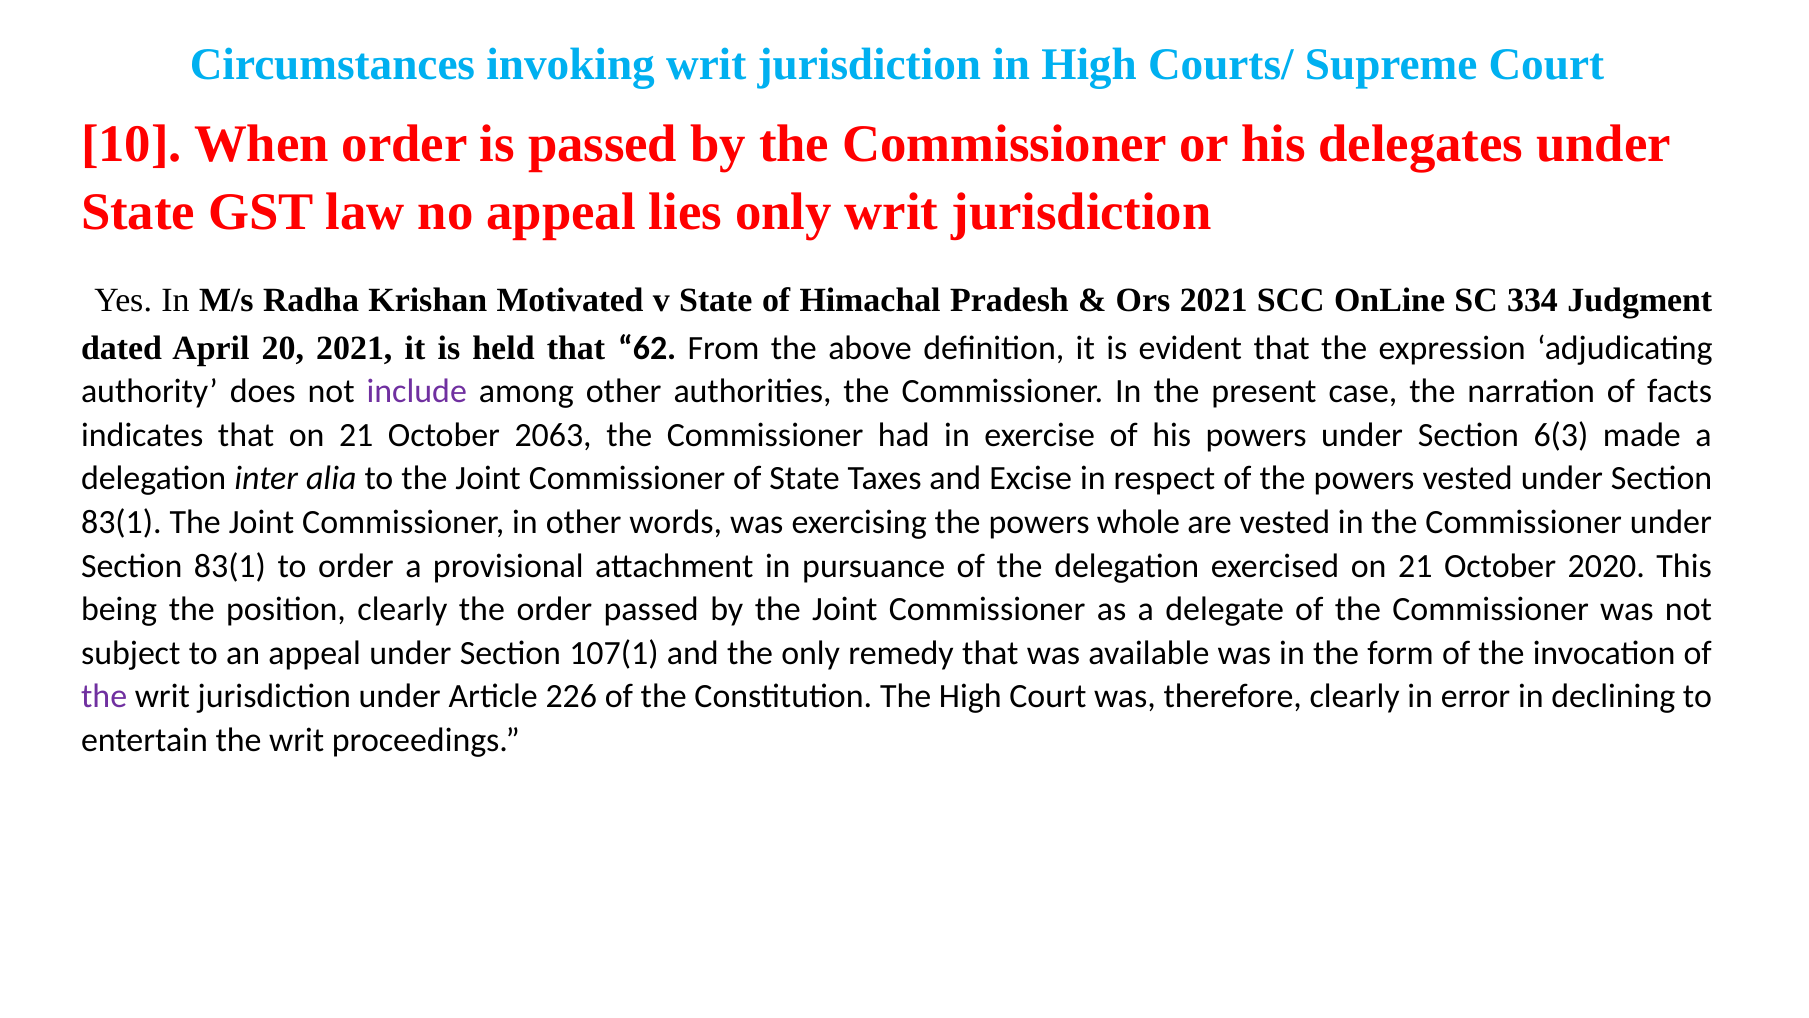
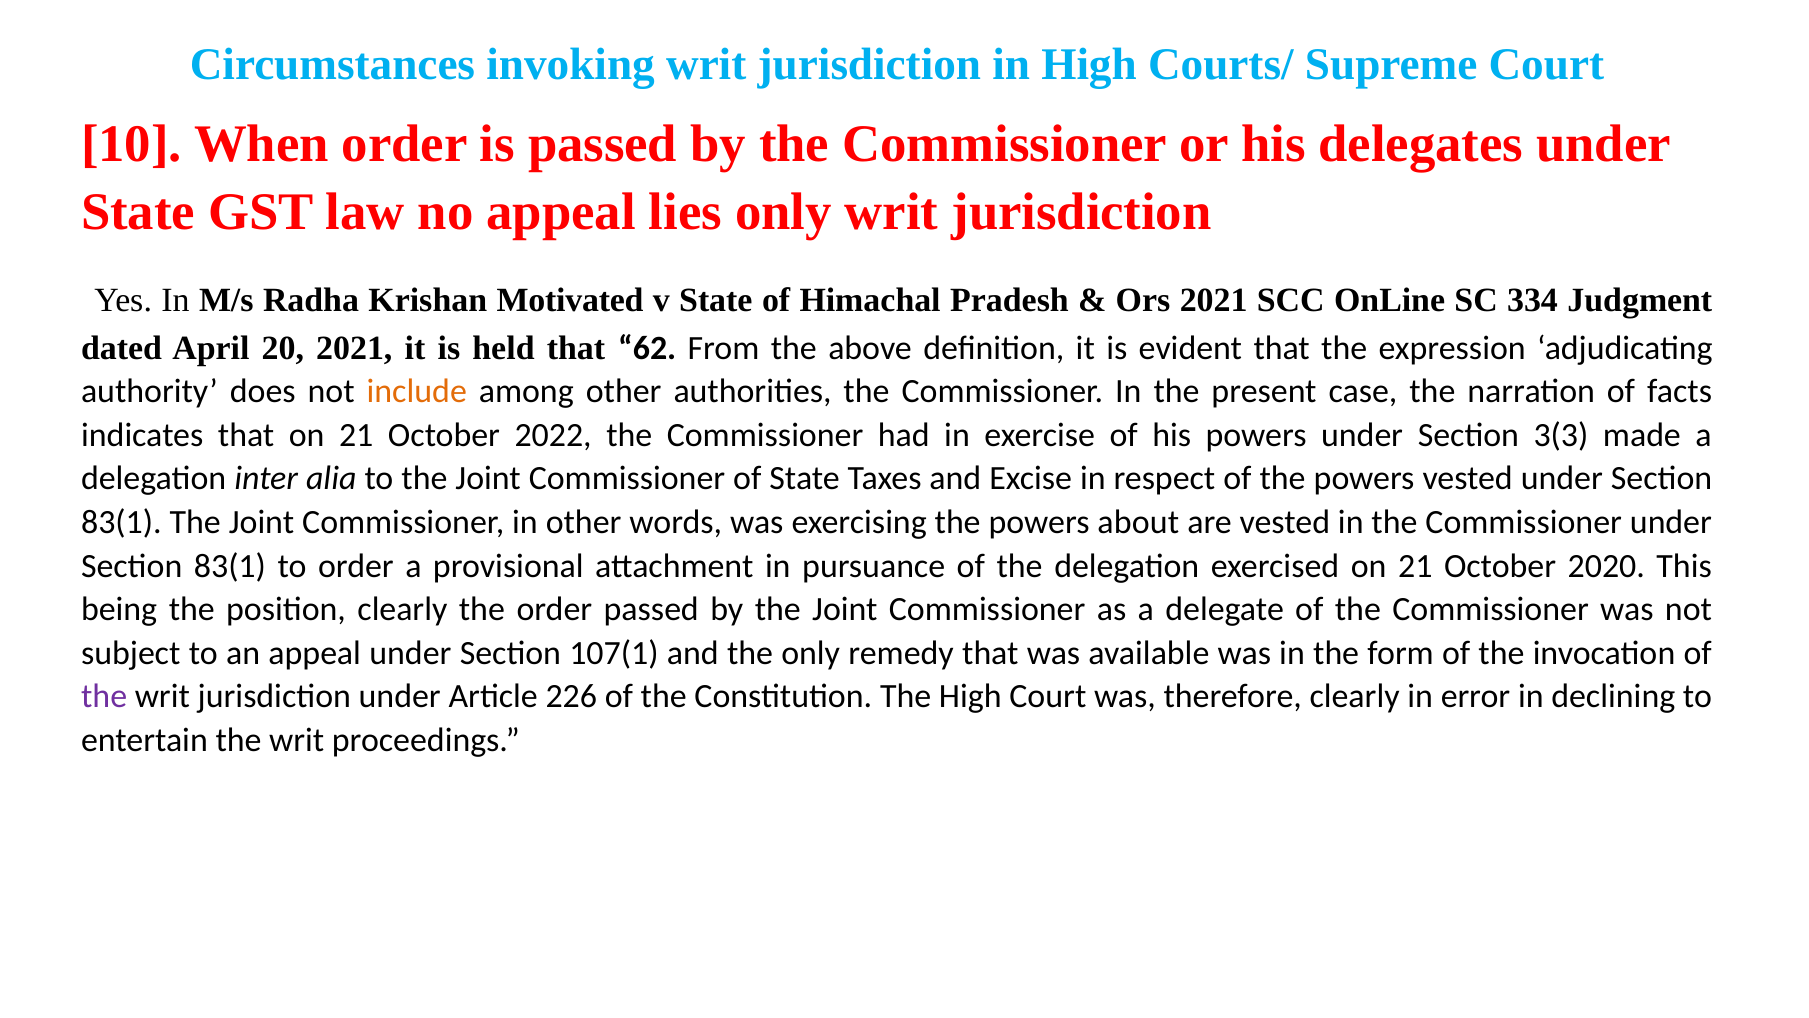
include colour: purple -> orange (417, 391)
2063: 2063 -> 2022 (553, 435)
6(3: 6(3 -> 3(3 (1561, 435)
whole: whole -> about (1138, 522)
